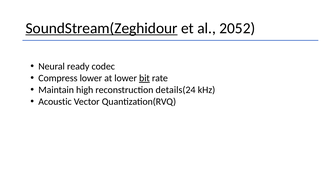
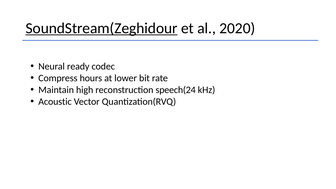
2052: 2052 -> 2020 (237, 28)
Compress lower: lower -> hours (91, 78)
bit underline: present -> none (144, 78)
details(24: details(24 -> speech(24 (176, 90)
